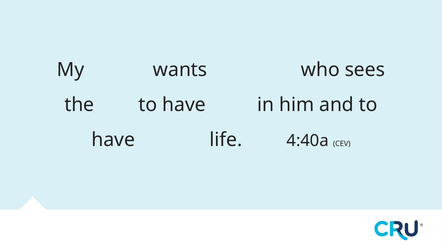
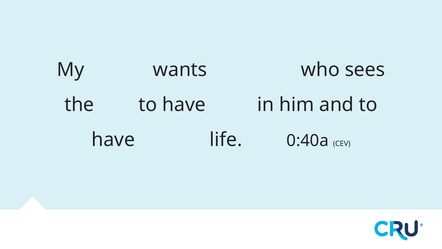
4:40a: 4:40a -> 0:40a (308, 140)
